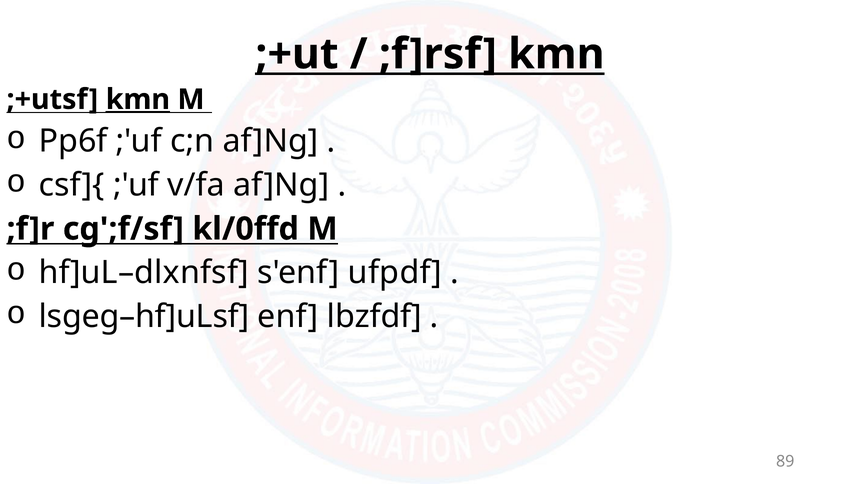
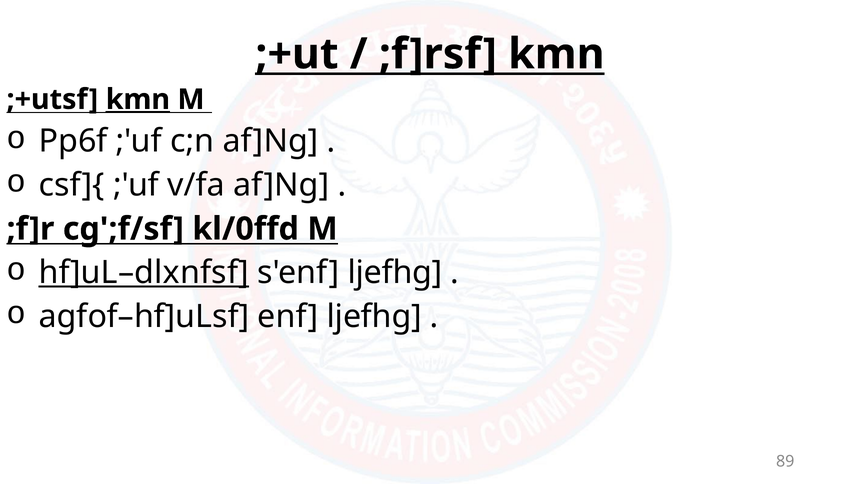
hf]uL–dlxnfsf underline: none -> present (144, 273)
s'enf ufpdf: ufpdf -> ljefhg (395, 273)
lsgeg–hf]uLsf: lsgeg–hf]uLsf -> agfof–hf]uLsf (144, 316)
enf lbzfdf: lbzfdf -> ljefhg (374, 316)
